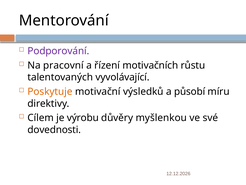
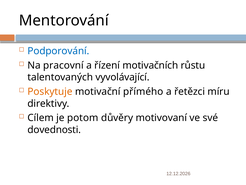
Podporování colour: purple -> blue (58, 51)
výsledků: výsledků -> přímého (143, 91)
působí: působí -> řetězci (190, 91)
výrobu: výrobu -> potom (83, 118)
myšlenkou: myšlenkou -> motivovaní (161, 118)
